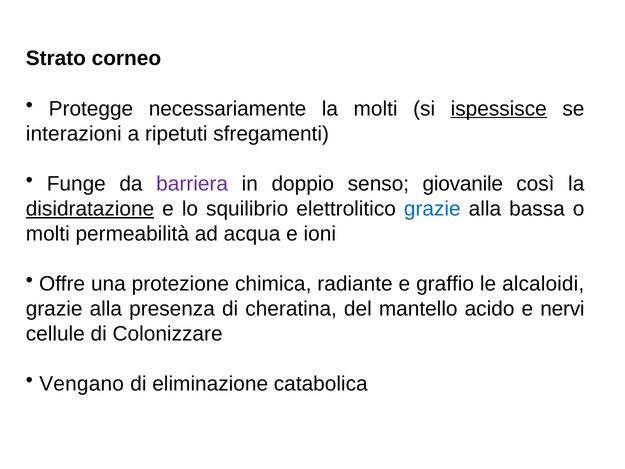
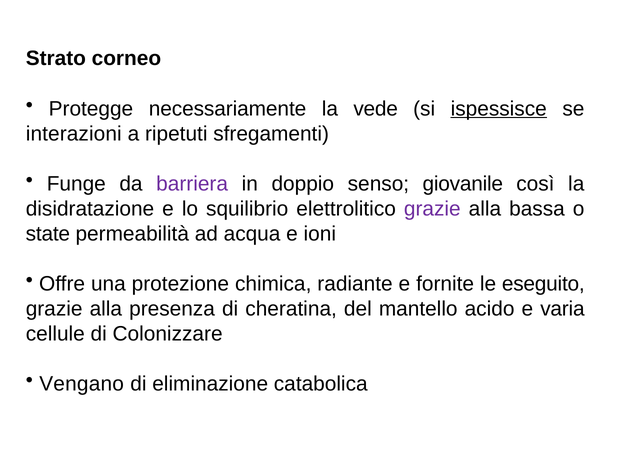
la molti: molti -> vede (376, 109)
disidratazione underline: present -> none (90, 209)
grazie colour: blue -> purple (432, 209)
molti: molti -> state (48, 234)
graffio: graffio -> fornite (445, 284)
alcaloidi: alcaloidi -> eseguito (543, 284)
nervi: nervi -> varia (562, 309)
